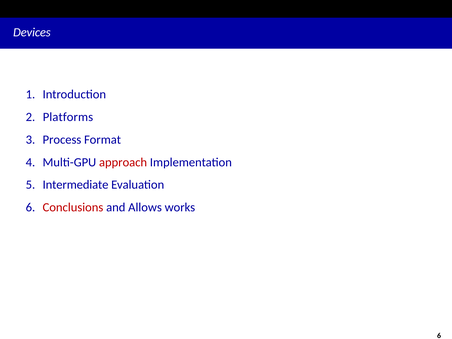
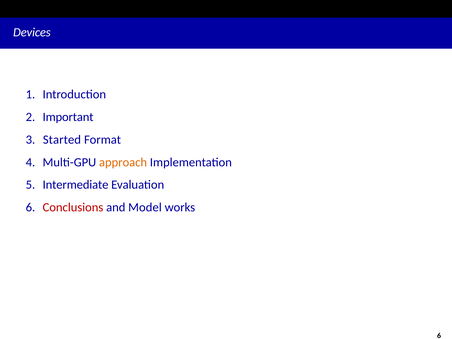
Platforms: Platforms -> Important (68, 117)
Process: Process -> Started (62, 140)
approach colour: red -> orange (123, 162)
Allows: Allows -> Model (145, 207)
